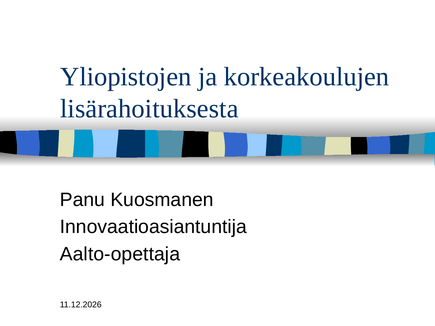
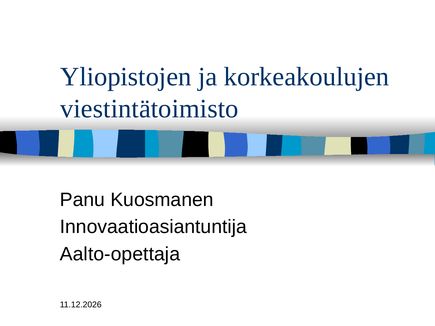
lisärahoituksesta: lisärahoituksesta -> viestintätoimisto (149, 109)
